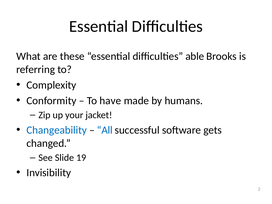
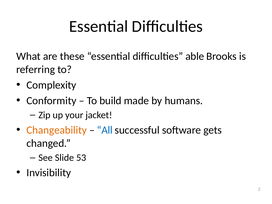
have: have -> build (110, 101)
Changeability colour: blue -> orange (57, 130)
19: 19 -> 53 (81, 158)
